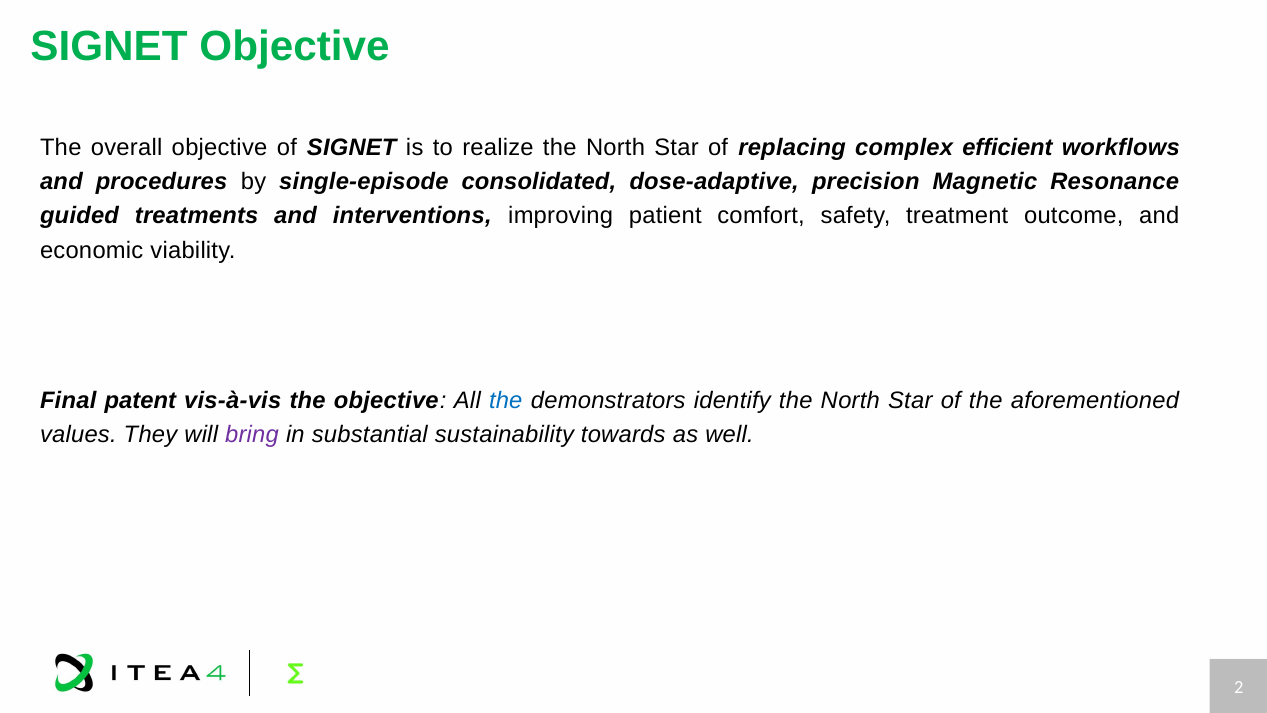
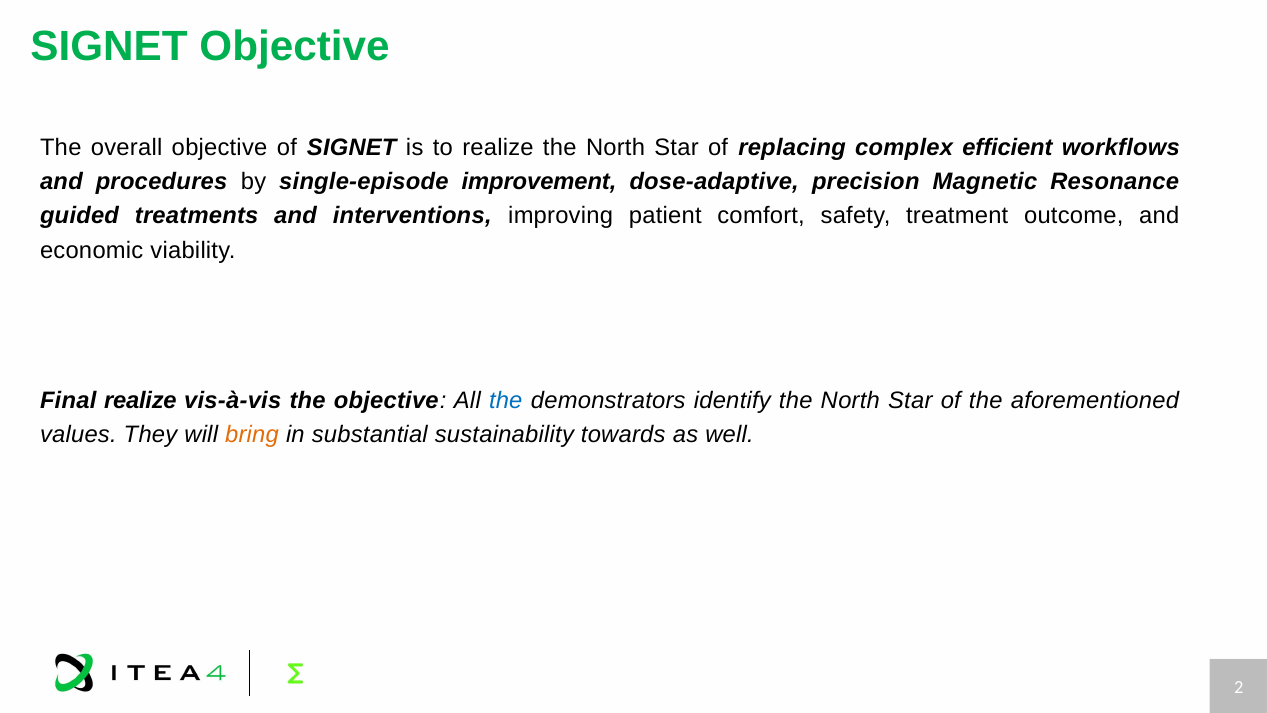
consolidated: consolidated -> improvement (539, 182)
Final patent: patent -> realize (140, 400)
bring colour: purple -> orange (252, 434)
